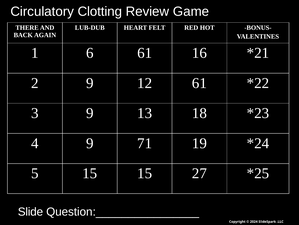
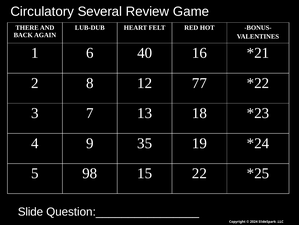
Clotting: Clotting -> Several (100, 11)
6 61: 61 -> 40 (145, 53)
2 9: 9 -> 8 (90, 83)
12 61: 61 -> 77 (199, 83)
3 9: 9 -> 7 (90, 113)
71: 71 -> 35 (145, 143)
5 15: 15 -> 98 (90, 173)
27: 27 -> 22 (199, 173)
